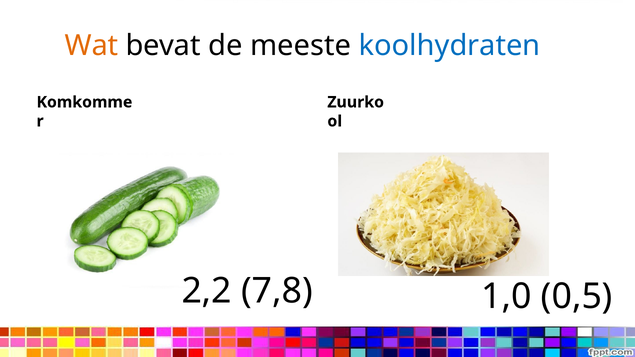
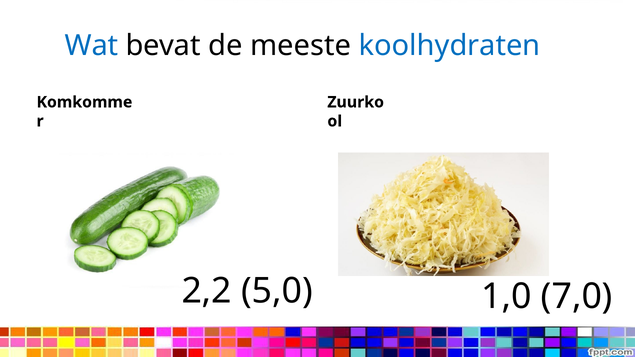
Wat colour: orange -> blue (91, 45)
7,8: 7,8 -> 5,0 (277, 291)
0,5: 0,5 -> 7,0 (577, 297)
